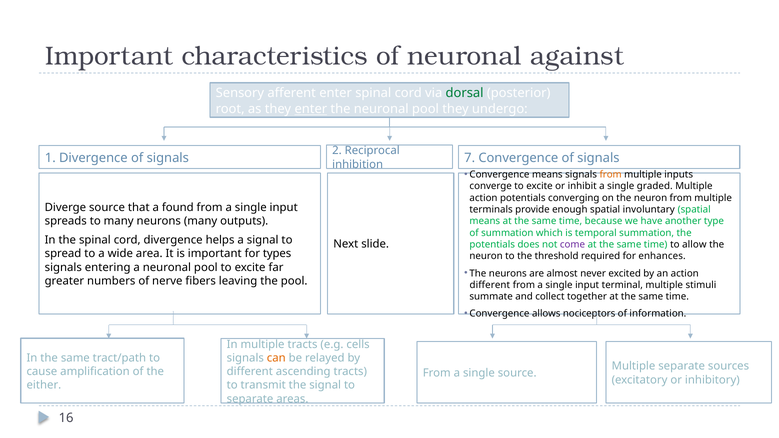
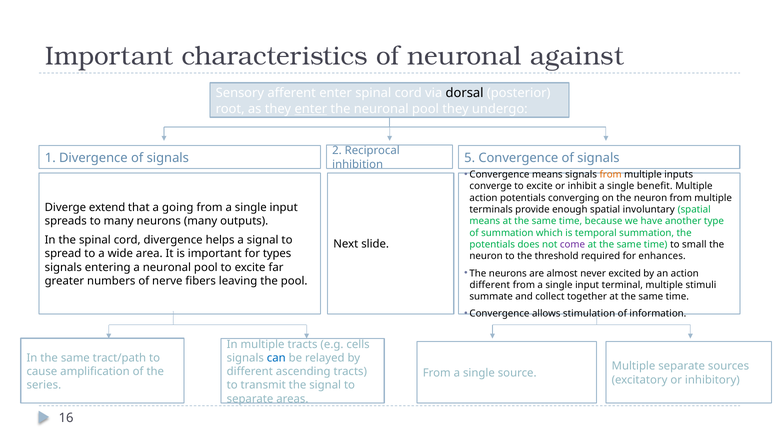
dorsal colour: green -> black (465, 93)
7: 7 -> 5 (470, 158)
graded: graded -> benefit (655, 186)
Diverge source: source -> extend (107, 208)
found: found -> going (178, 208)
allow: allow -> small (694, 245)
nociceptors: nociceptors -> stimulation (589, 314)
can colour: orange -> blue (276, 358)
either: either -> series (44, 385)
